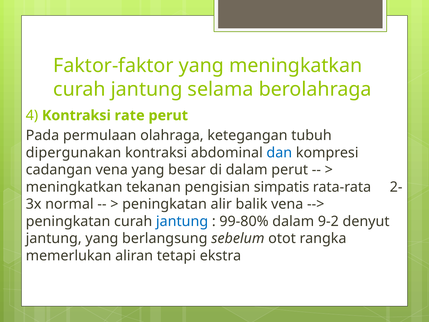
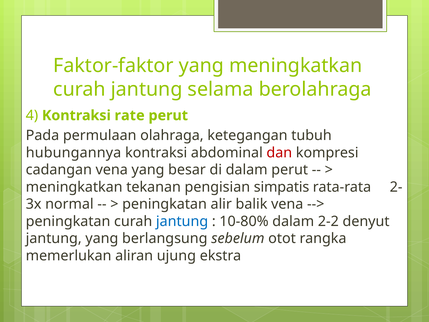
dipergunakan: dipergunakan -> hubungannya (74, 153)
dan colour: blue -> red (279, 153)
99-80%: 99-80% -> 10-80% (244, 221)
9-2: 9-2 -> 2-2 (328, 221)
tetapi: tetapi -> ujung (176, 256)
